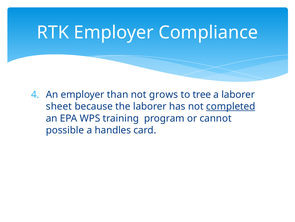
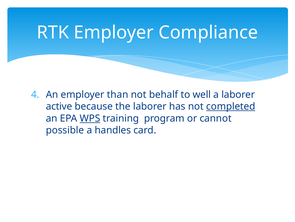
grows: grows -> behalf (164, 94)
tree: tree -> well (202, 94)
sheet: sheet -> active (59, 106)
WPS underline: none -> present (90, 118)
